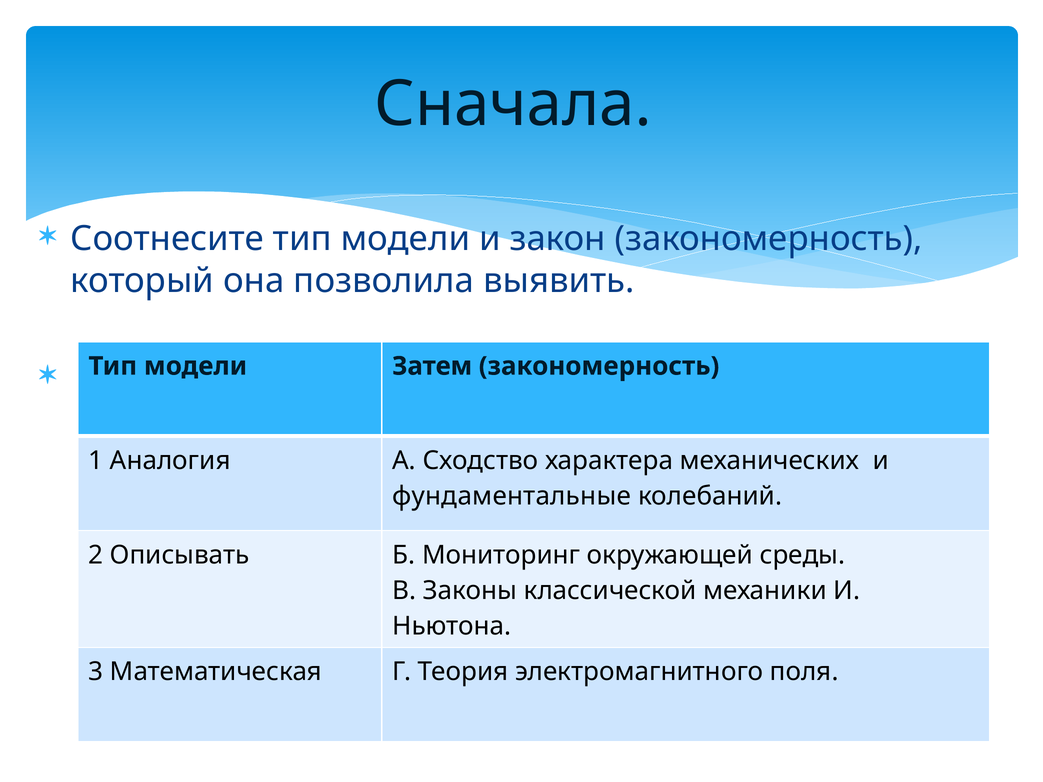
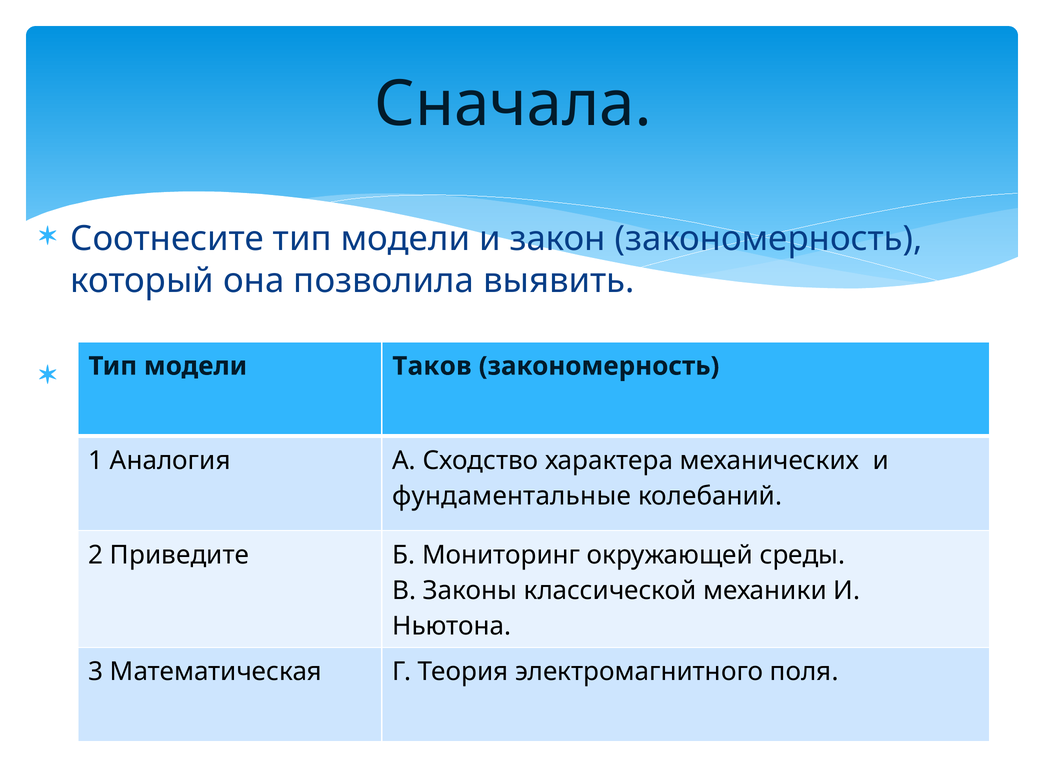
Затем: Затем -> Таков (432, 366)
Описывать: Описывать -> Приведите (180, 555)
